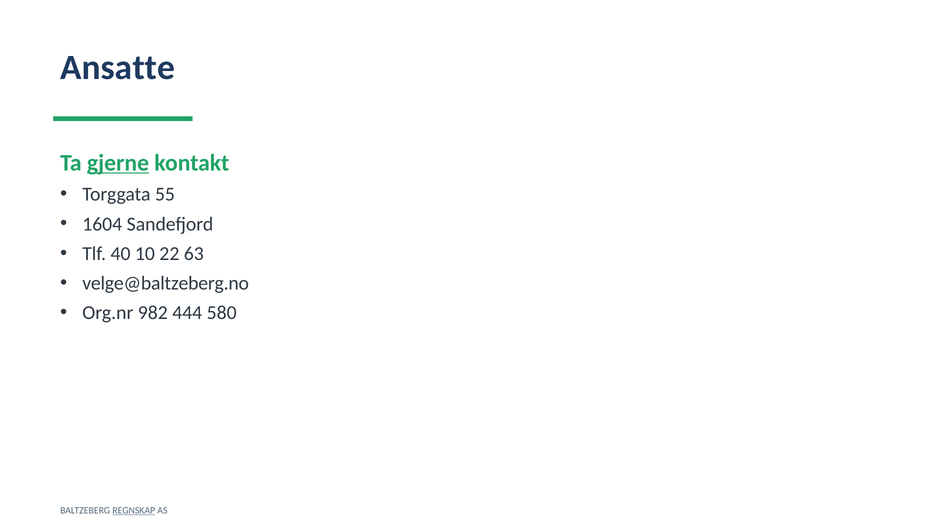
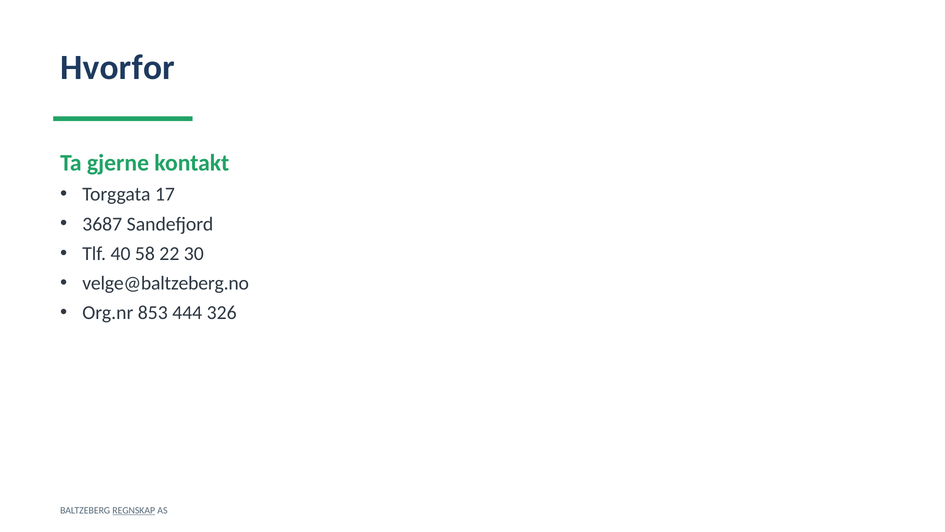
Ansatte: Ansatte -> Hvorfor (118, 67)
gjerne underline: present -> none (118, 163)
55: 55 -> 17 (165, 194)
1604: 1604 -> 3687 (102, 224)
10: 10 -> 58 (145, 253)
63: 63 -> 30 (194, 253)
982: 982 -> 853 (153, 313)
580: 580 -> 326 (222, 313)
